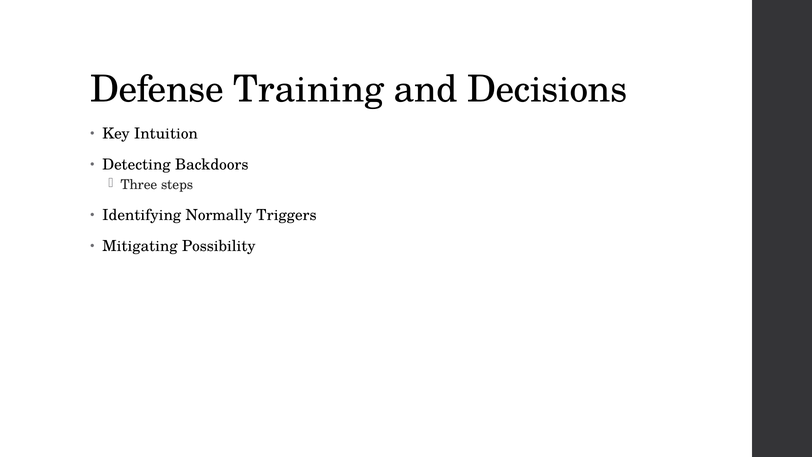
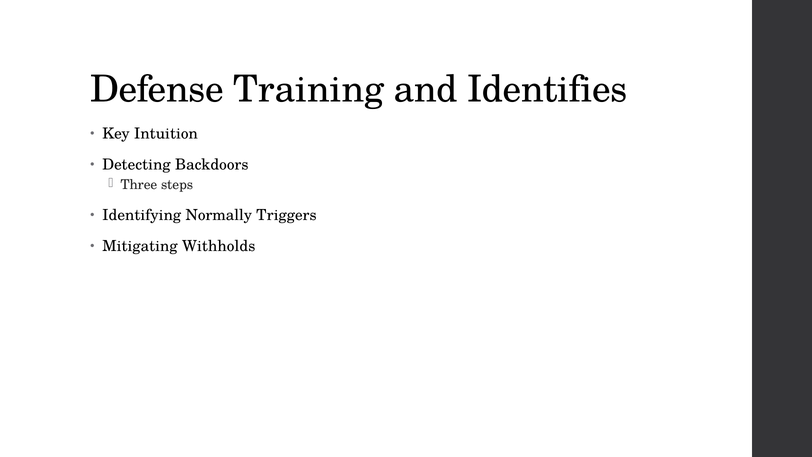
Decisions: Decisions -> Identifies (547, 89)
Possibility: Possibility -> Withholds (219, 246)
